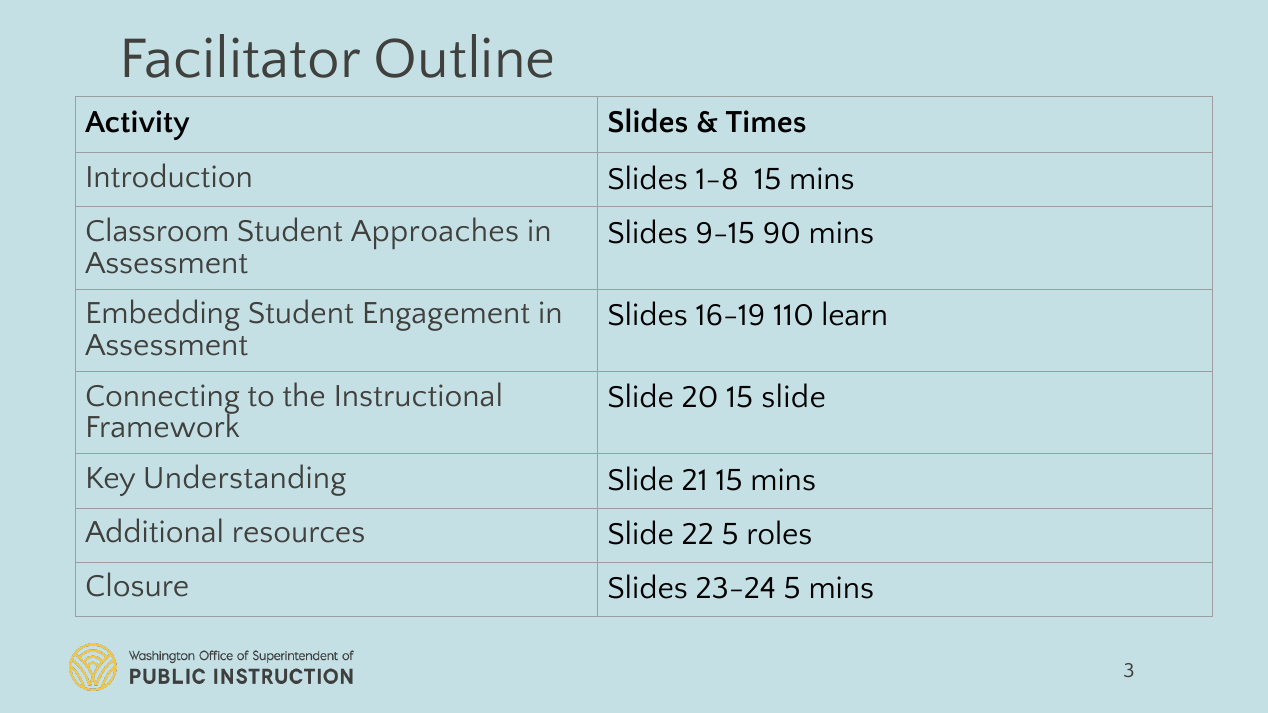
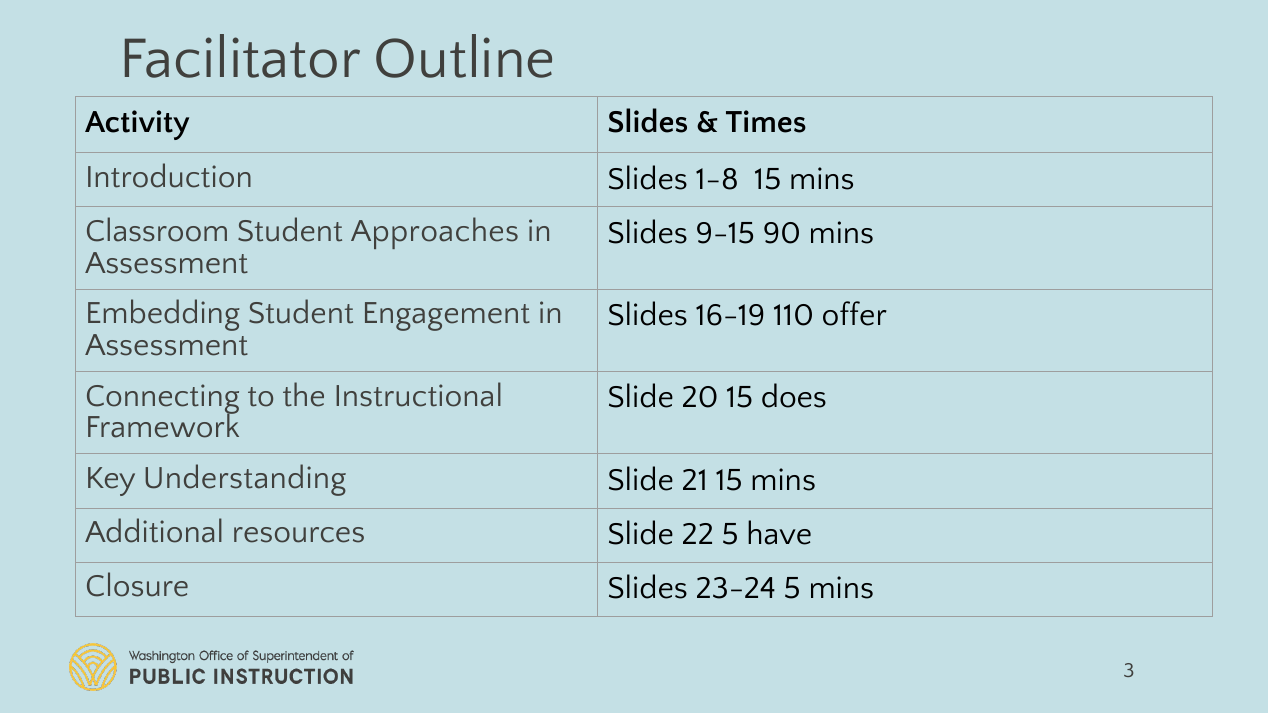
learn: learn -> offer (854, 315)
15 slide: slide -> does (794, 398)
roles: roles -> have (779, 534)
